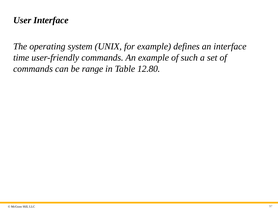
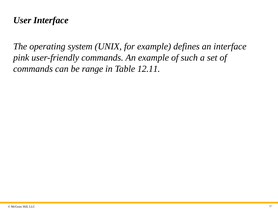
time: time -> pink (21, 58)
12.80: 12.80 -> 12.11 (149, 69)
